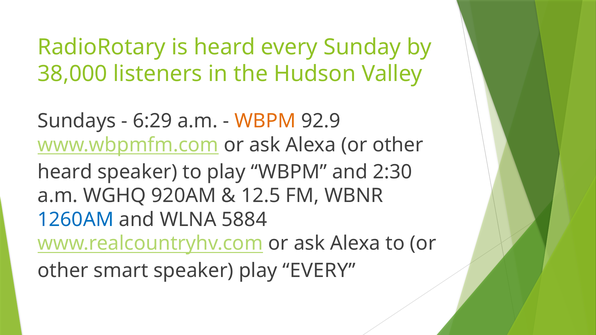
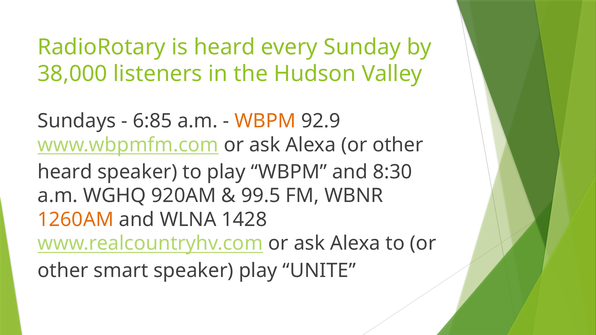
6:29: 6:29 -> 6:85 (152, 121)
2:30: 2:30 -> 8:30 (393, 172)
12.5: 12.5 -> 99.5 (261, 196)
1260AM colour: blue -> orange (76, 220)
5884: 5884 -> 1428 (244, 220)
play EVERY: EVERY -> UNITE (319, 271)
